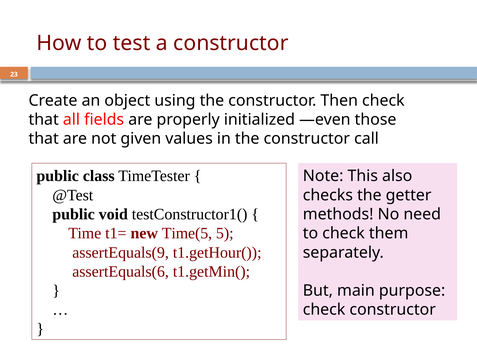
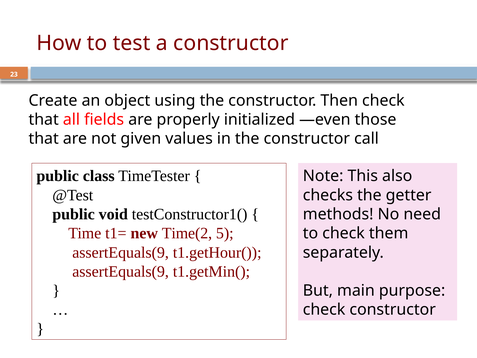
Time(5: Time(5 -> Time(2 (187, 233)
assertEquals(6: assertEquals(6 -> assertEquals(9 (121, 271)
